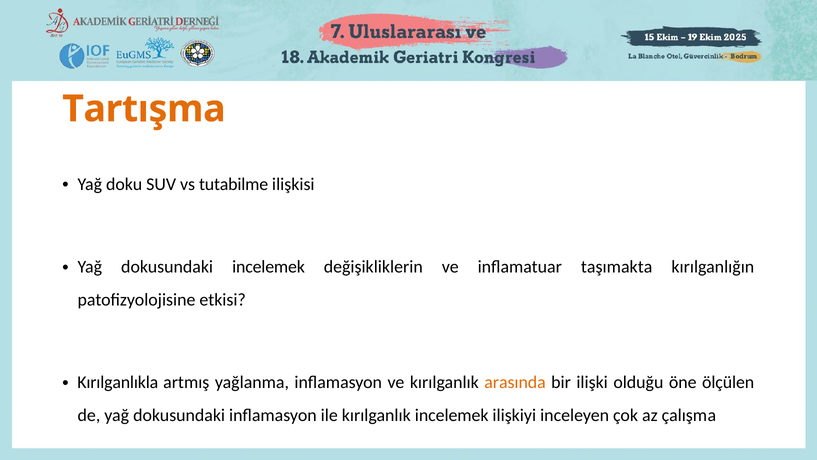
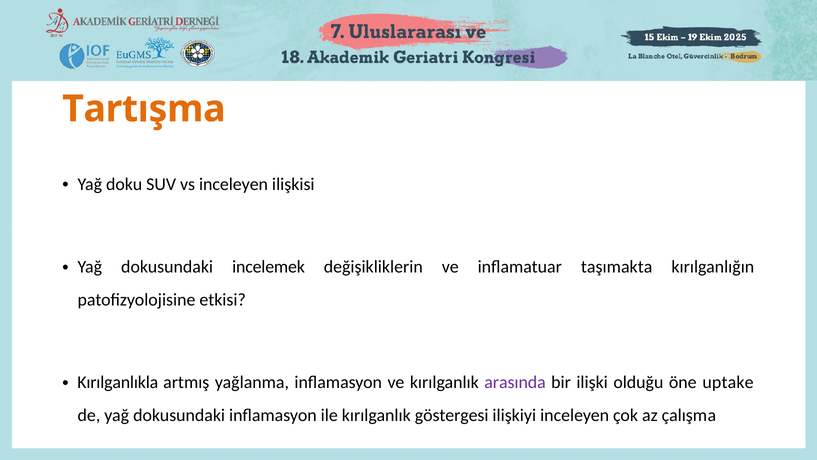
vs tutabilme: tutabilme -> inceleyen (234, 184)
arasında colour: orange -> purple (515, 382)
ölçülen: ölçülen -> uptake (728, 382)
kırılganlık incelemek: incelemek -> göstergesi (452, 415)
